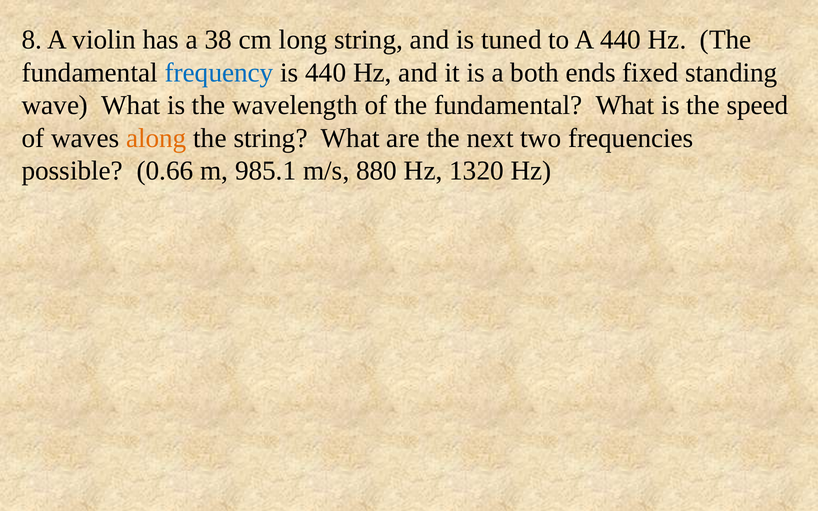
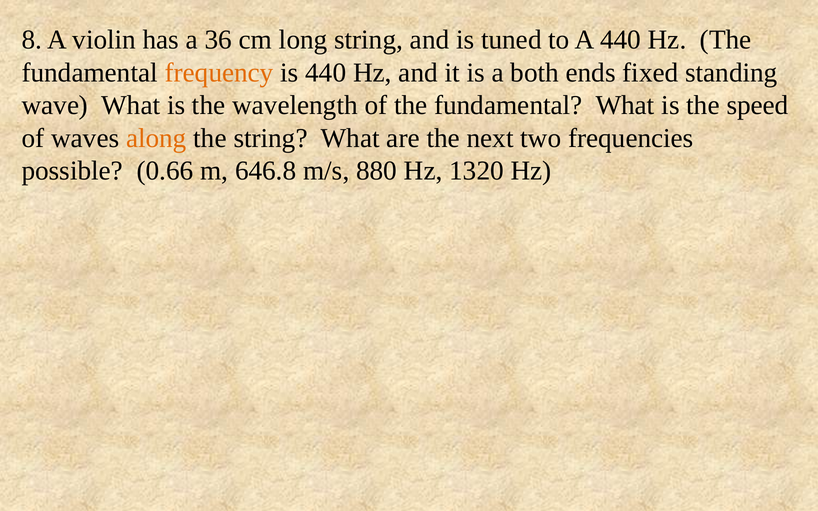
38: 38 -> 36 (218, 40)
frequency colour: blue -> orange (219, 73)
985.1: 985.1 -> 646.8 (266, 171)
